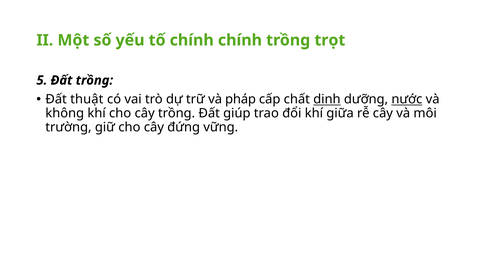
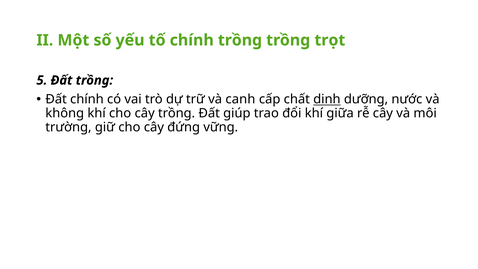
chính chính: chính -> trồng (240, 40)
Đất thuật: thuật -> chính (87, 99)
pháp: pháp -> canh (240, 99)
nước underline: present -> none (407, 99)
